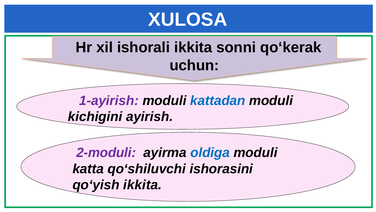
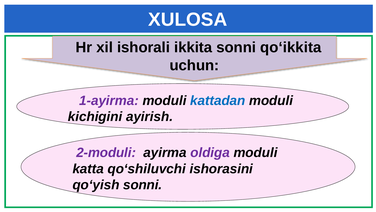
qo‘kerak: qo‘kerak -> qo‘ikkita (291, 47)
1-ayirish: 1-ayirish -> 1-ayirma (109, 100)
oldiga colour: blue -> purple (210, 152)
qo‘yish ikkita: ikkita -> sonni (143, 185)
